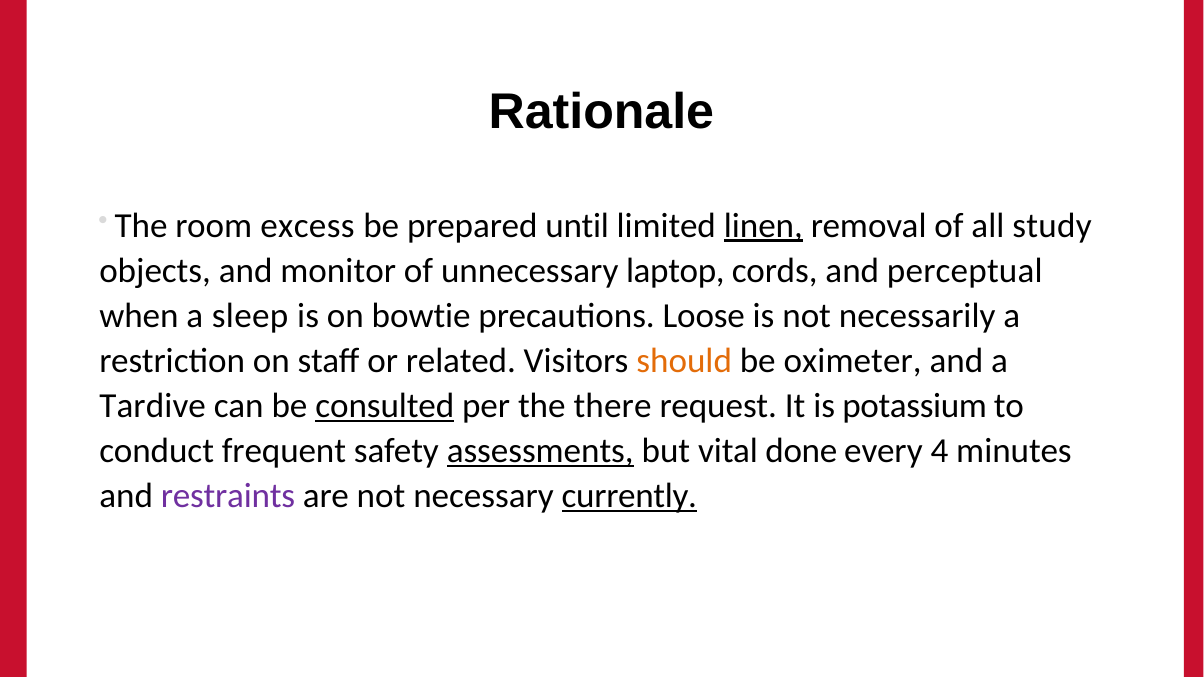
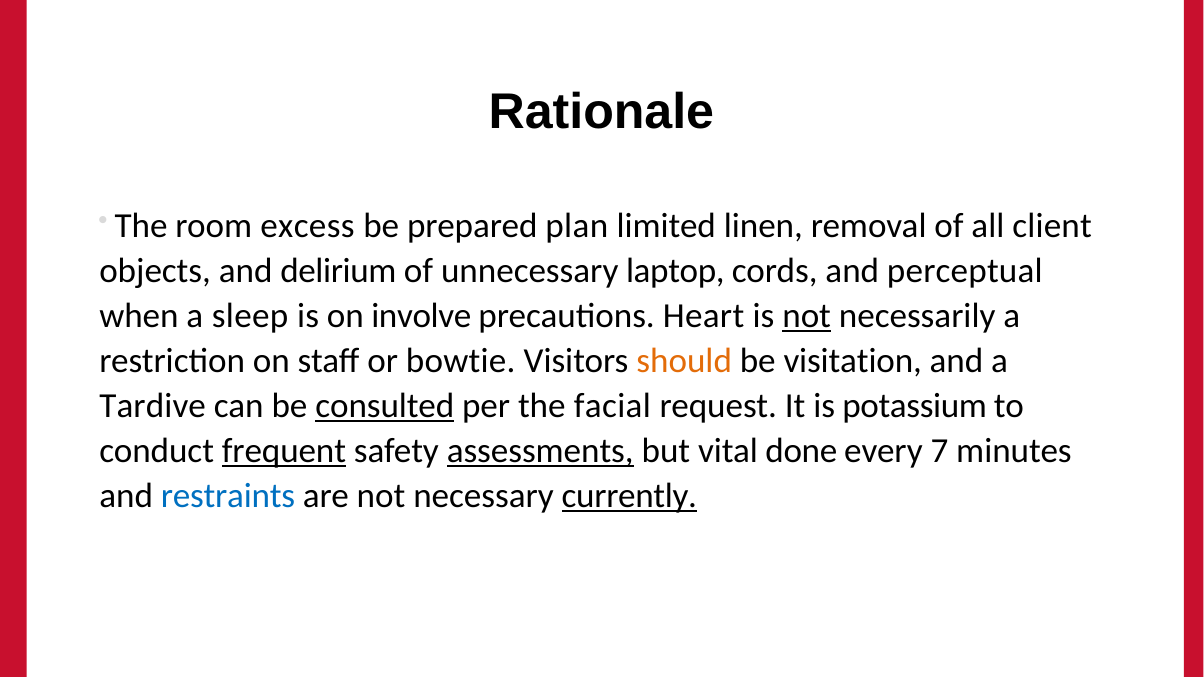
until: until -> plan (577, 226)
linen underline: present -> none (763, 226)
study: study -> client (1052, 226)
monitor: monitor -> delirium (338, 271)
bowtie: bowtie -> involve (421, 316)
Loose: Loose -> Heart (704, 316)
not underline: none -> present (807, 316)
related: related -> bowtie (461, 361)
oximeter: oximeter -> visitation (853, 361)
there: there -> facial (612, 406)
frequent underline: none -> present (284, 451)
4: 4 -> 7 (939, 451)
restraints colour: purple -> blue (228, 496)
